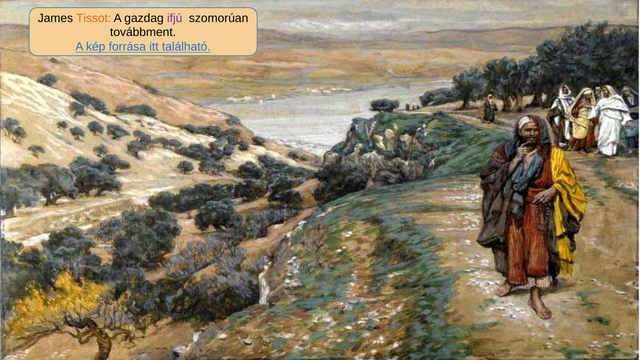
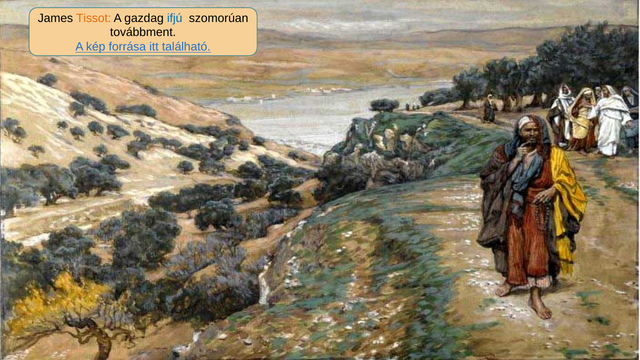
ifjú colour: purple -> blue (175, 18)
